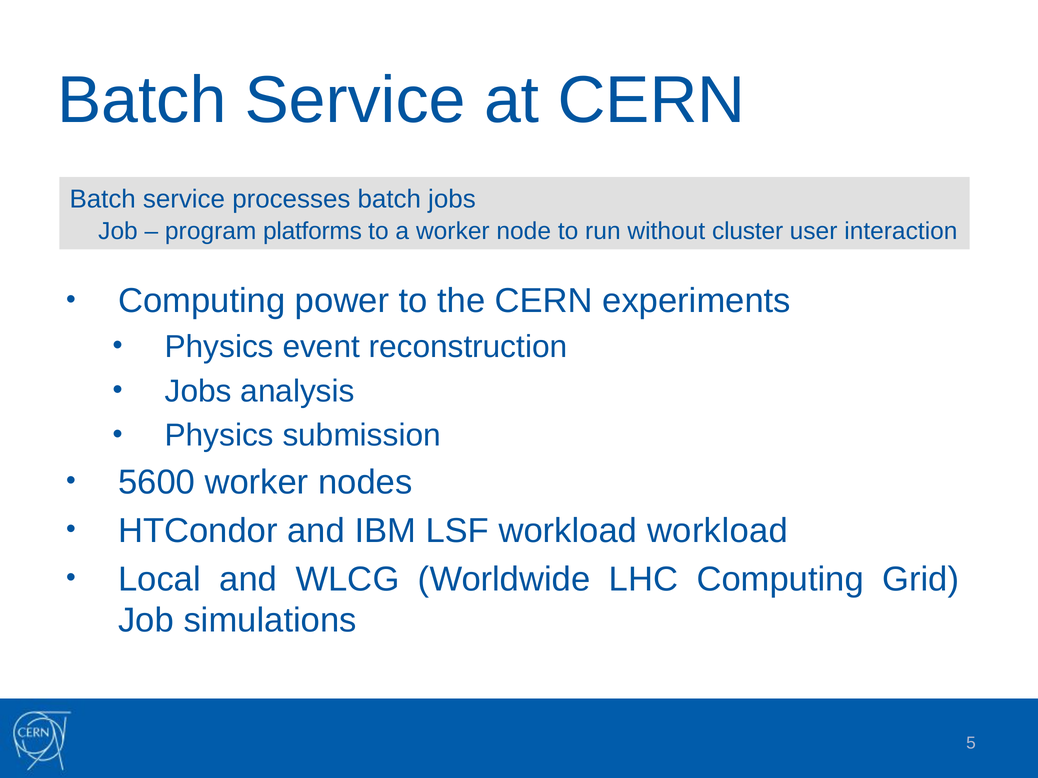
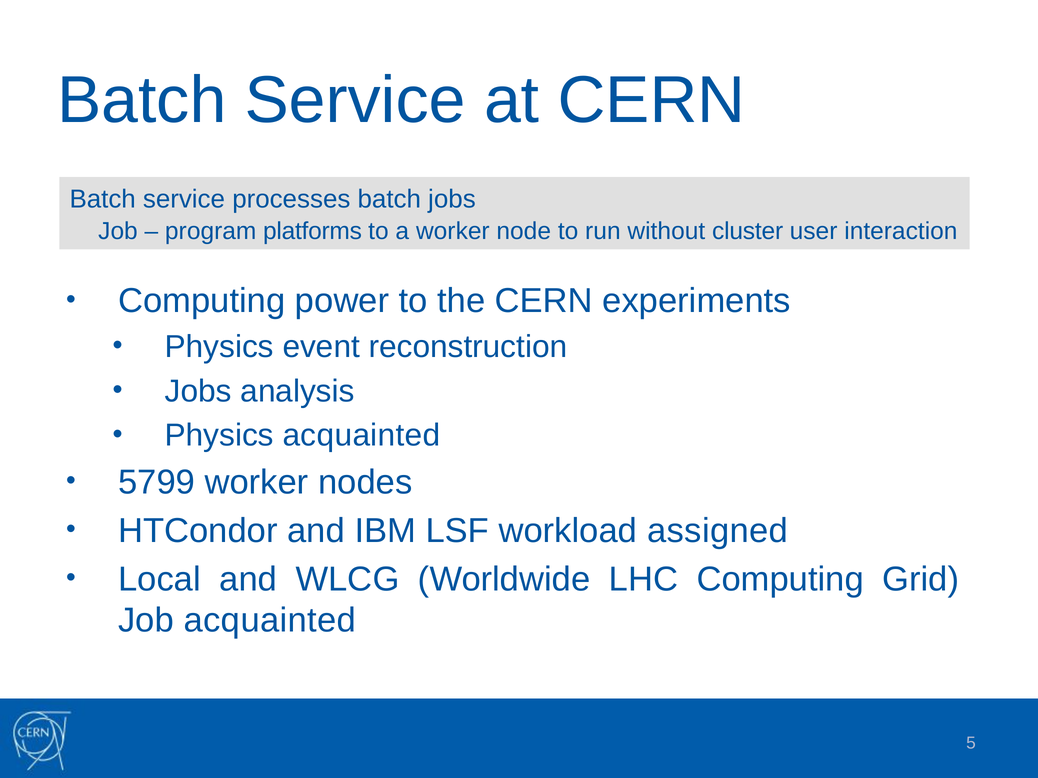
Physics submission: submission -> acquainted (361, 436)
5600: 5600 -> 5799 (157, 483)
workload workload: workload -> assigned (718, 531)
Job simulations: simulations -> acquainted (270, 621)
